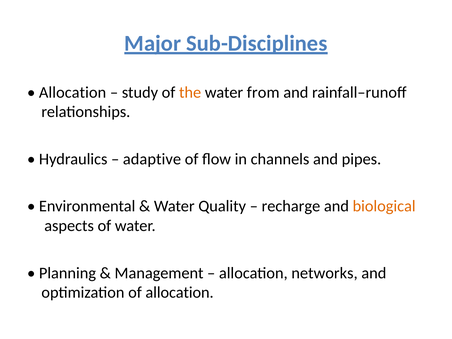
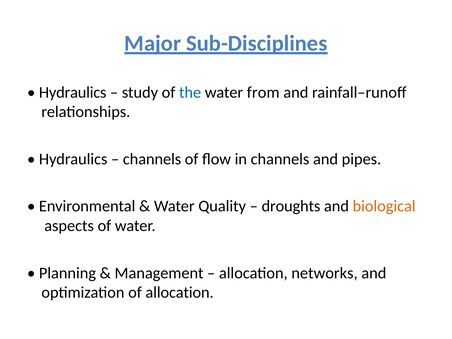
Allocation: Allocation -> Hydraulics (73, 92)
the colour: orange -> blue (190, 92)
adaptive: adaptive -> channels (152, 159)
recharge: recharge -> droughts (291, 206)
